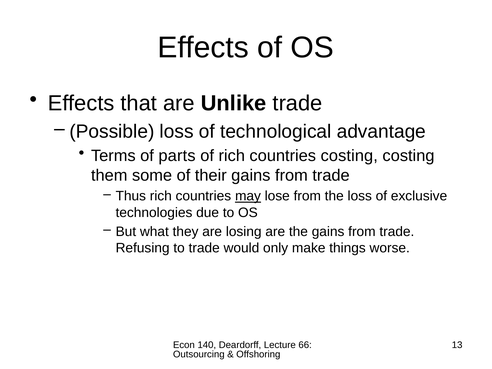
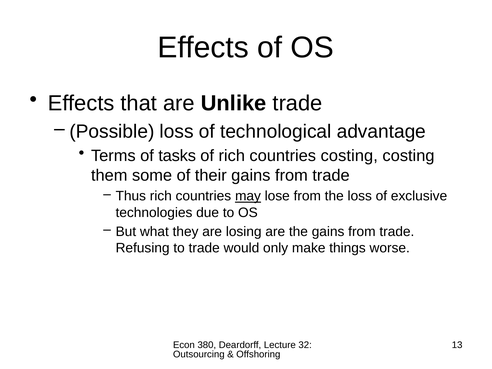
parts: parts -> tasks (177, 156)
140: 140 -> 380 (207, 345)
66: 66 -> 32 (305, 345)
